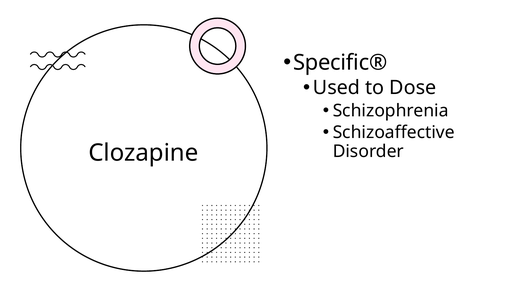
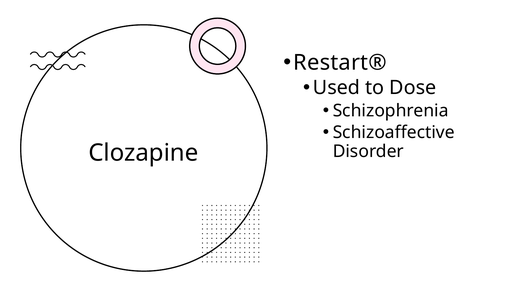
Specific®: Specific® -> Restart® (340, 62)
